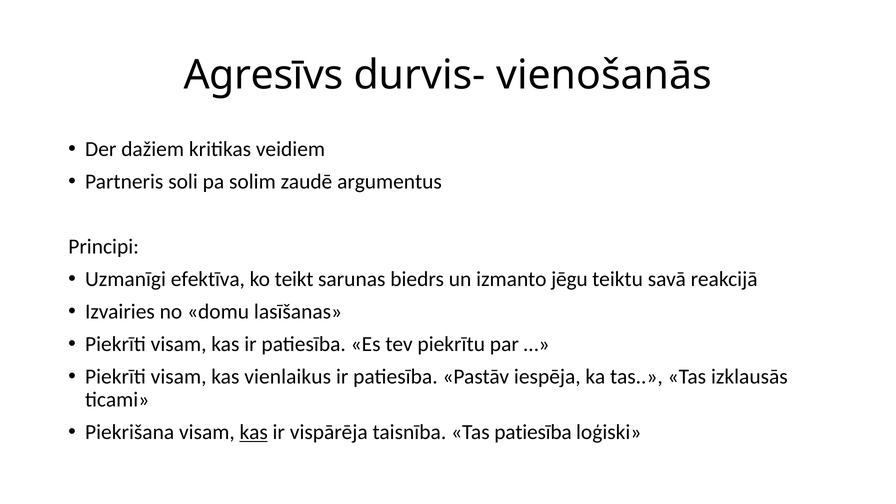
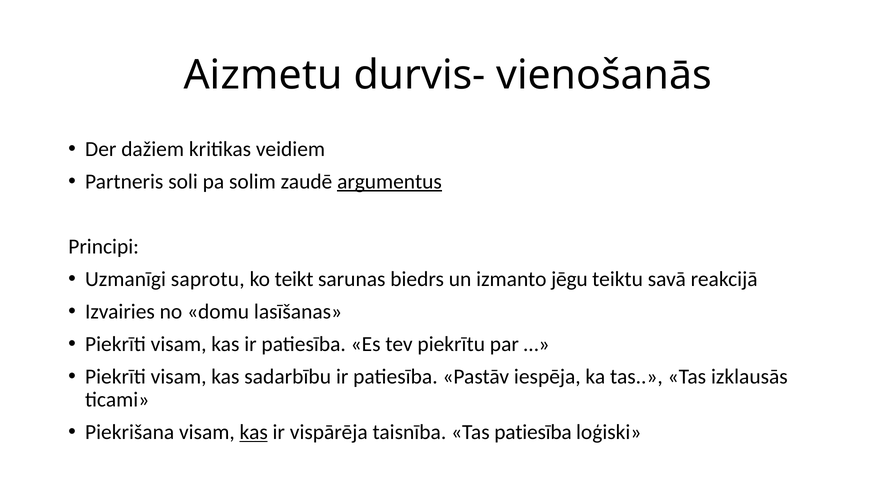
Agresīvs: Agresīvs -> Aizmetu (263, 75)
argumentus underline: none -> present (389, 182)
efektīva: efektīva -> saprotu (208, 279)
vienlaikus: vienlaikus -> sadarbību (288, 377)
